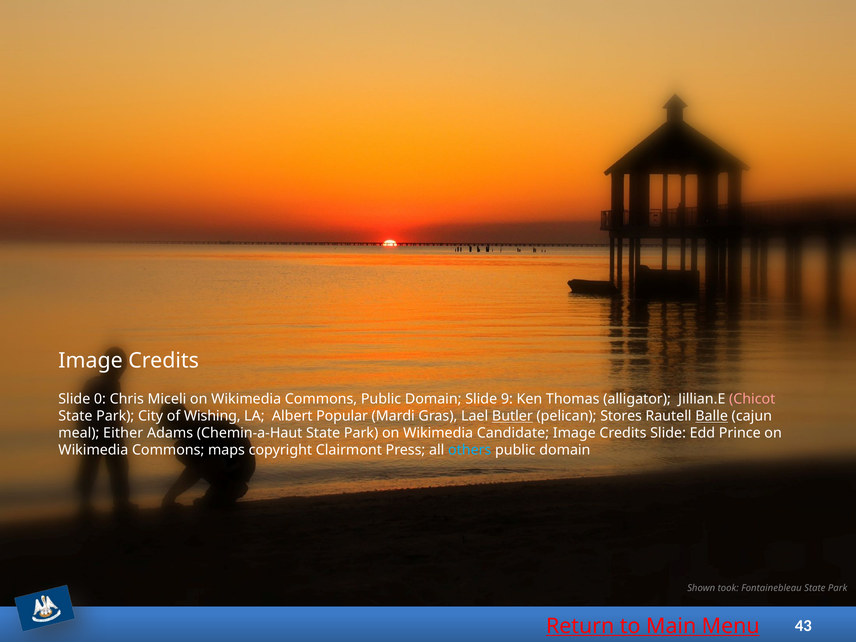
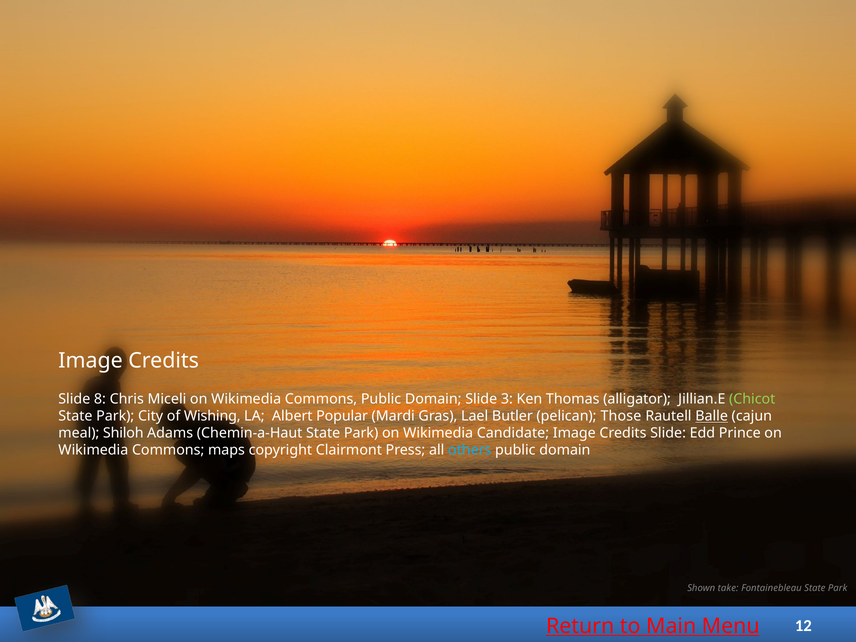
0: 0 -> 8 (100, 399)
9: 9 -> 3 (507, 399)
Chicot colour: pink -> light green (752, 399)
Butler underline: present -> none (512, 416)
Stores: Stores -> Those (621, 416)
Either: Either -> Shiloh (123, 433)
took: took -> take (728, 588)
43: 43 -> 12 (803, 626)
